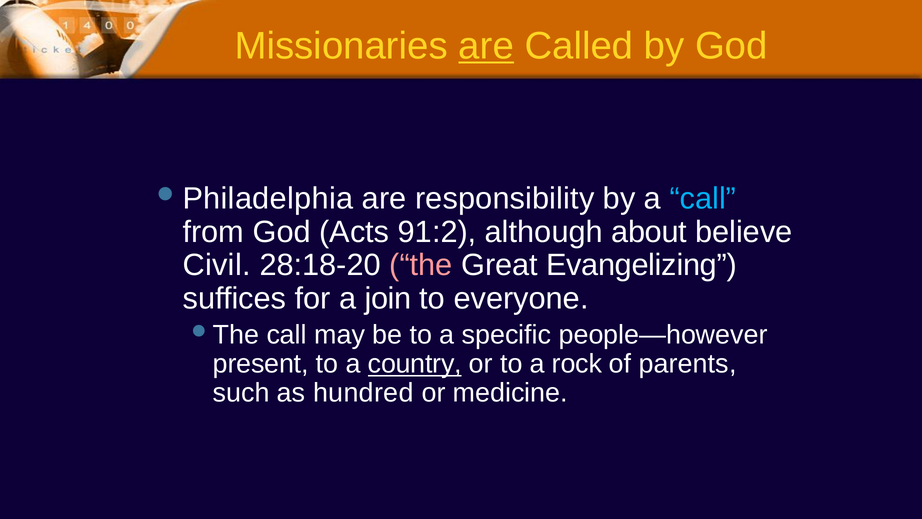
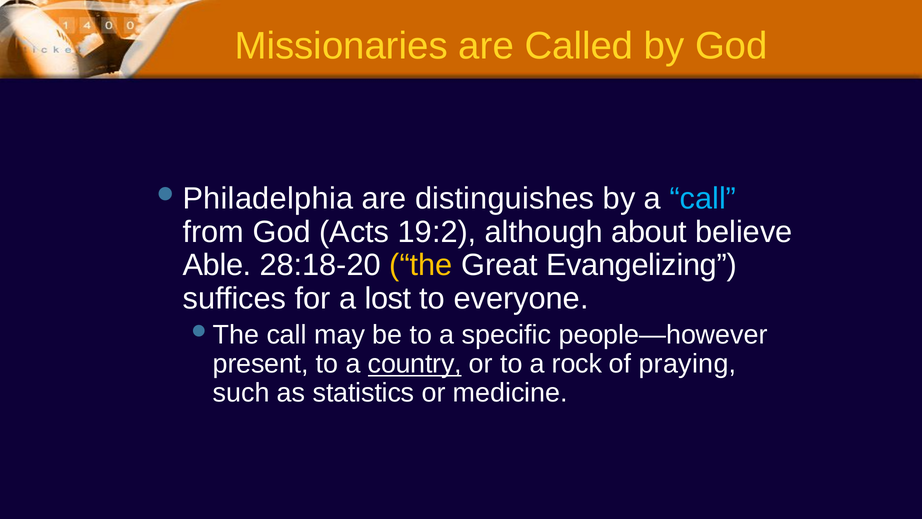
are underline: present -> none (486, 46)
responsibility: responsibility -> distinguishes (505, 199)
91:2: 91:2 -> 19:2 (437, 232)
Civil: Civil -> Able (217, 265)
the colour: pink -> yellow (421, 265)
join: join -> lost (388, 298)
parents: parents -> praying (687, 364)
hundred: hundred -> statistics (364, 393)
